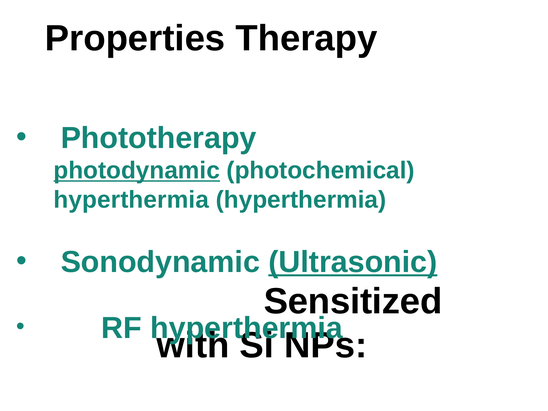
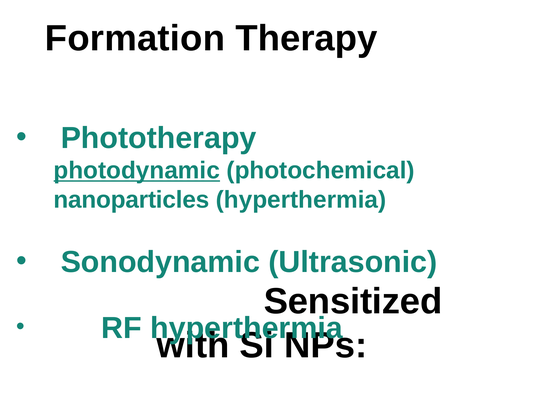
Properties: Properties -> Formation (135, 38)
hyperthermia: hyperthermia -> nanoparticles (131, 200)
Ultrasonic underline: present -> none (353, 262)
